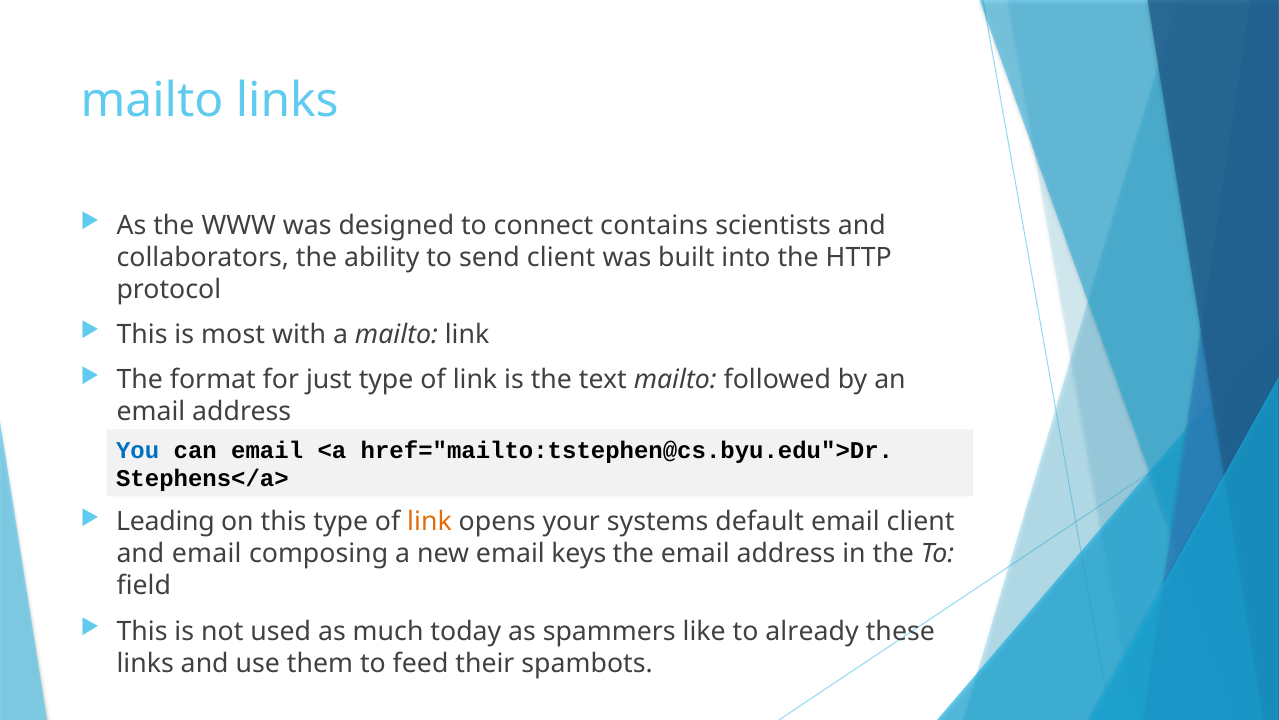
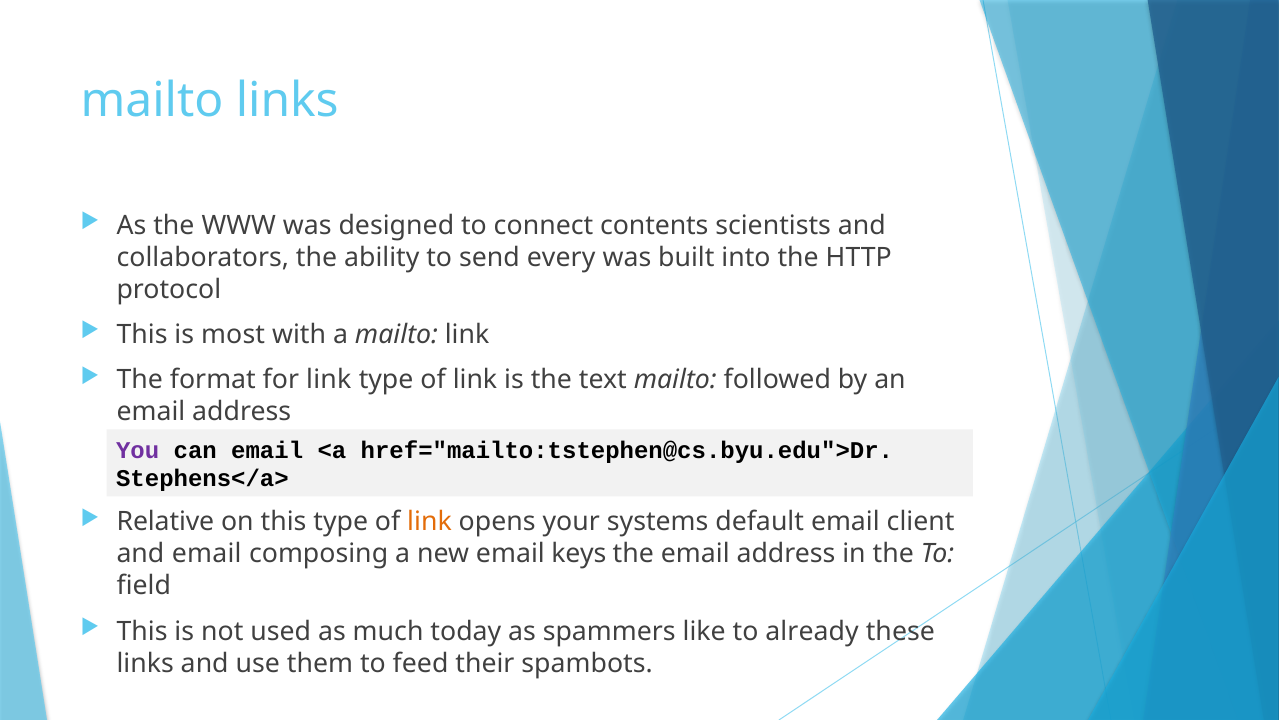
contains: contains -> contents (654, 225)
send client: client -> every (561, 257)
for just: just -> link (329, 380)
You colour: blue -> purple (138, 450)
Leading: Leading -> Relative (165, 522)
